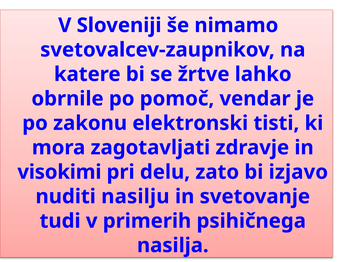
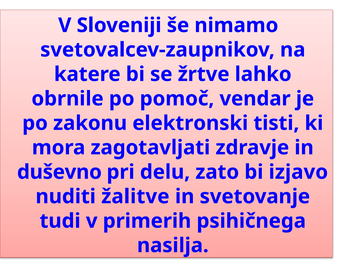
visokimi: visokimi -> duševno (59, 172)
nasilju: nasilju -> žalitve (135, 196)
